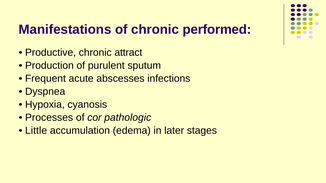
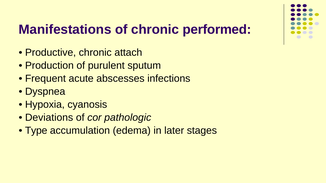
attract: attract -> attach (128, 53)
Processes: Processes -> Deviations (49, 118)
Little: Little -> Type (36, 131)
